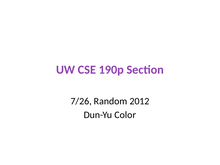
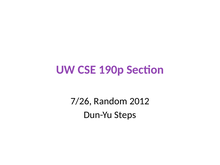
Color: Color -> Steps (125, 115)
